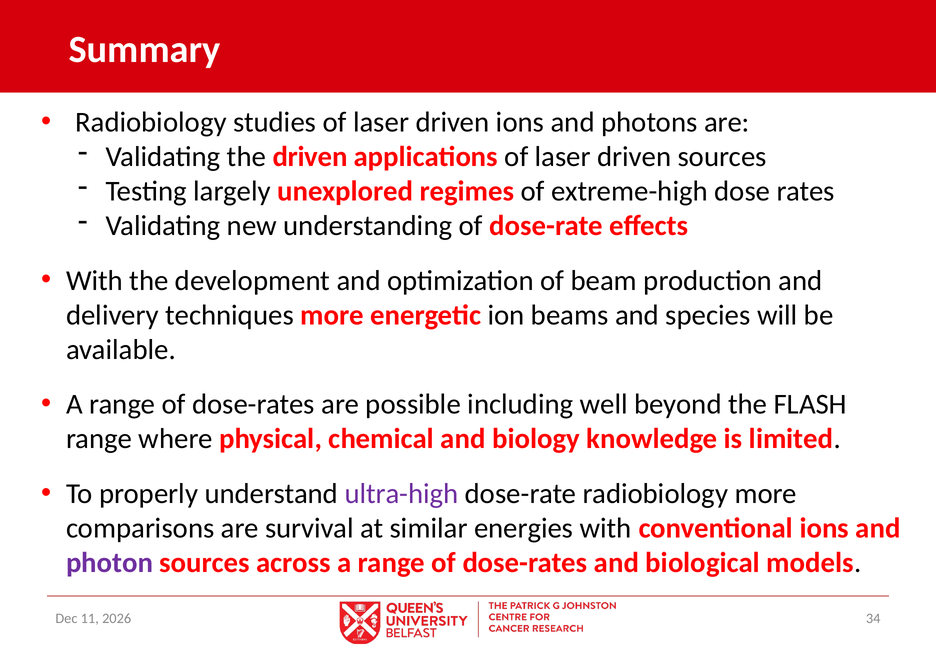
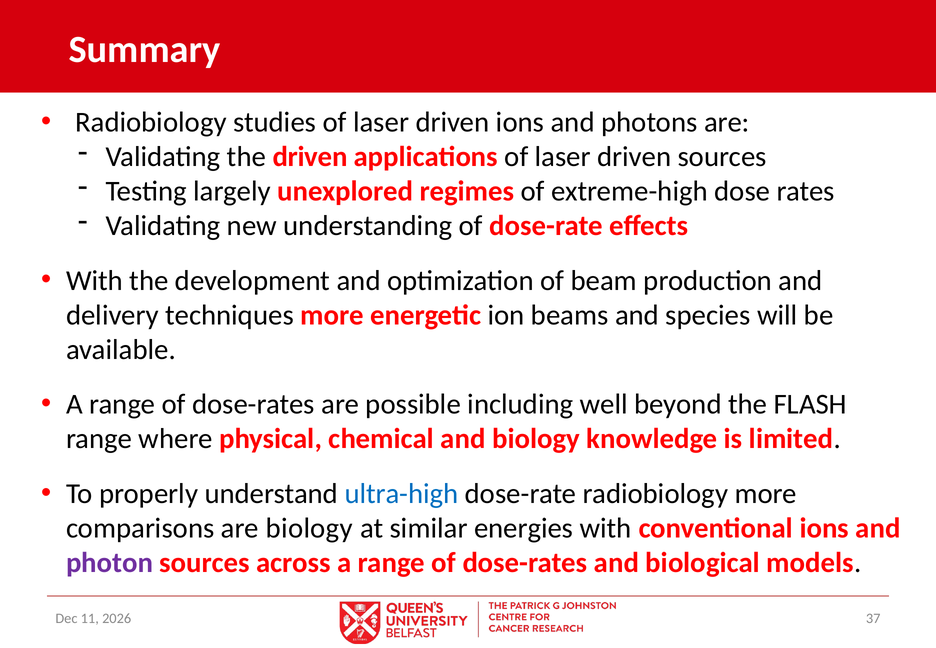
ultra-high colour: purple -> blue (401, 494)
are survival: survival -> biology (309, 528)
34: 34 -> 37 (873, 619)
